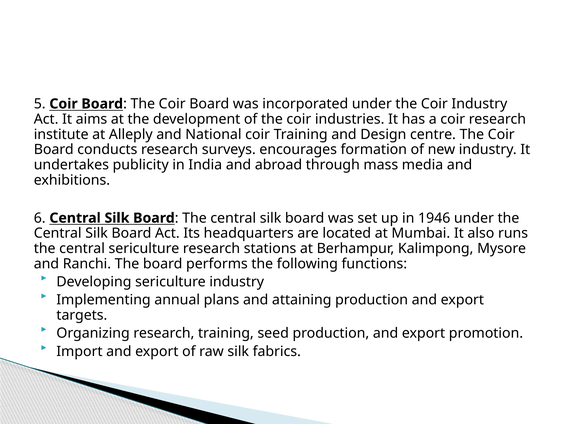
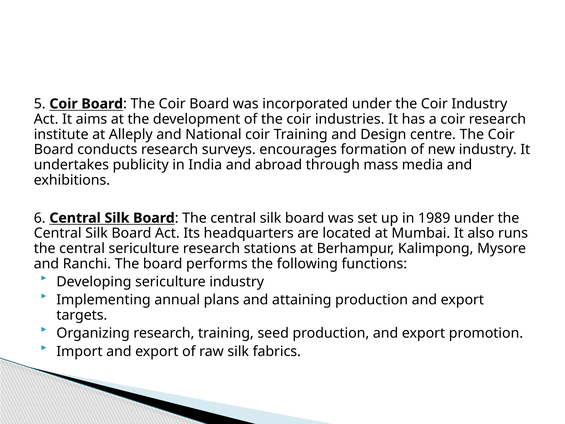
1946: 1946 -> 1989 (434, 218)
